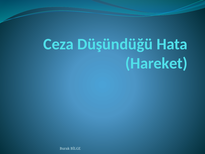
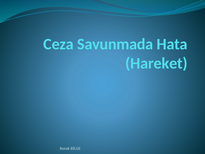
Düşündüğü: Düşündüğü -> Savunmada (115, 44)
